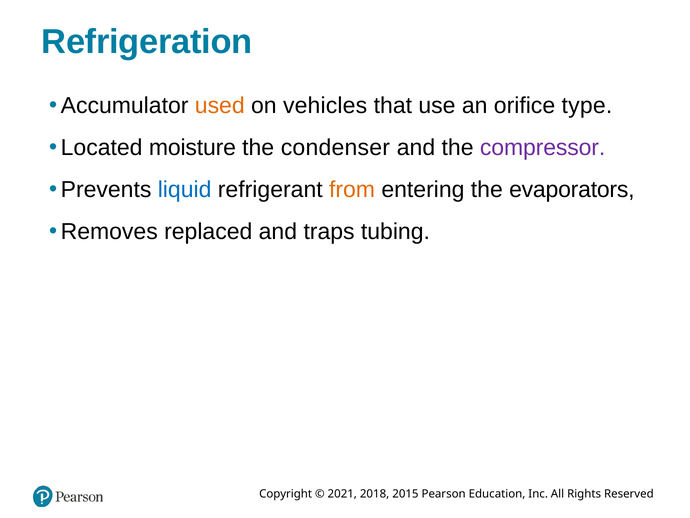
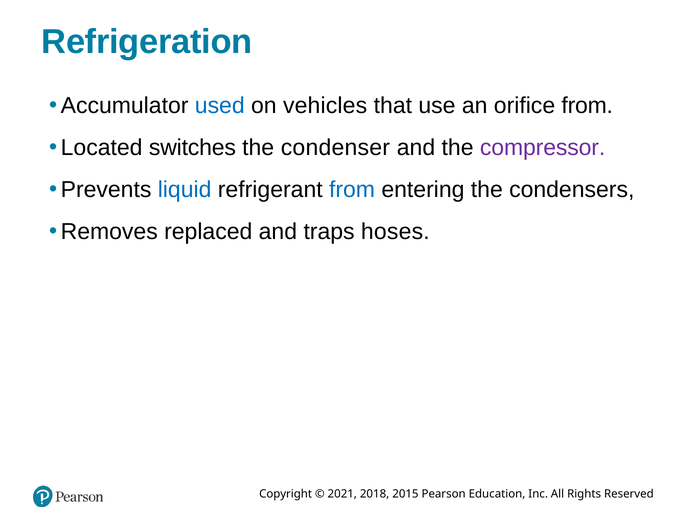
used colour: orange -> blue (220, 106)
orifice type: type -> from (587, 106)
moisture: moisture -> switches (192, 148)
from colour: orange -> blue (352, 190)
evaporators: evaporators -> condensers (572, 190)
tubing: tubing -> hoses (395, 232)
